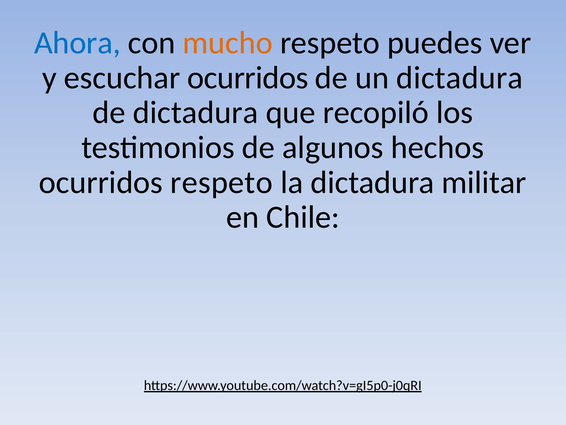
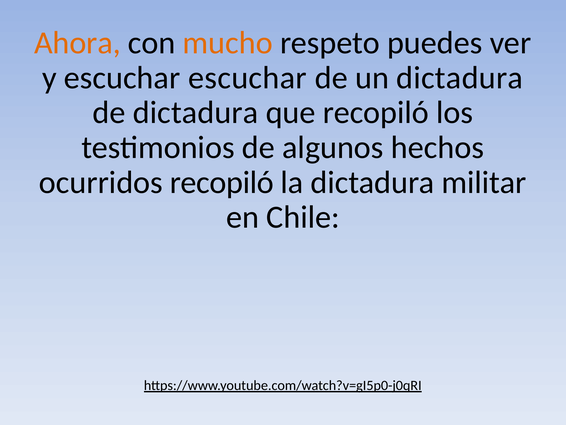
Ahora colour: blue -> orange (77, 43)
escuchar ocurridos: ocurridos -> escuchar (247, 78)
ocurridos respeto: respeto -> recopiló (222, 182)
